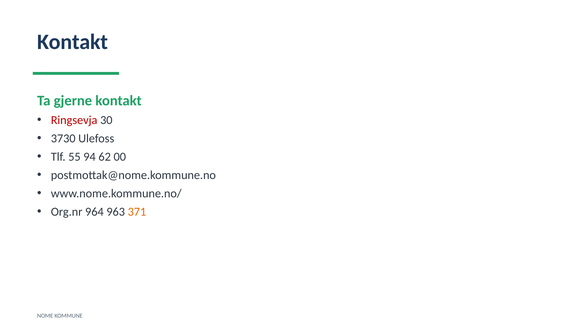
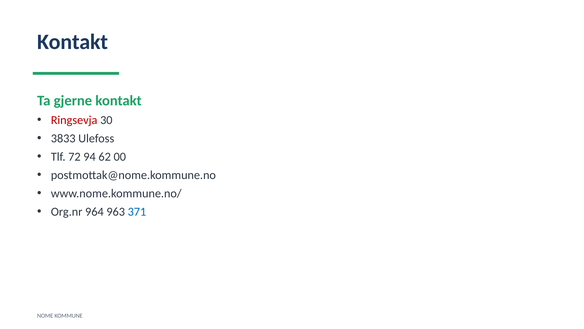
3730: 3730 -> 3833 (63, 138)
55: 55 -> 72 (74, 157)
371 colour: orange -> blue (137, 211)
